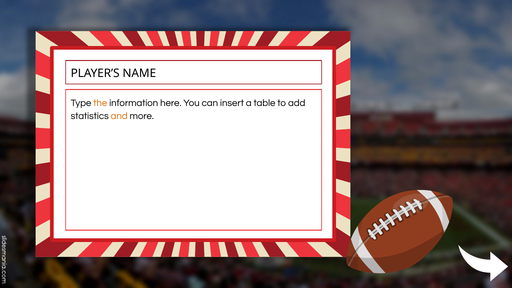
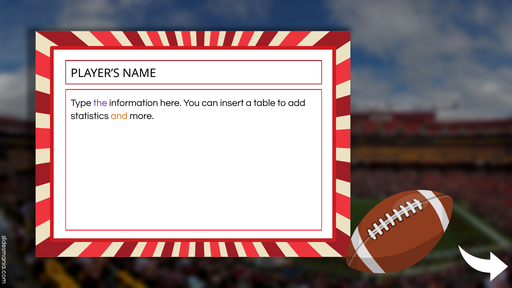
the colour: orange -> purple (100, 103)
